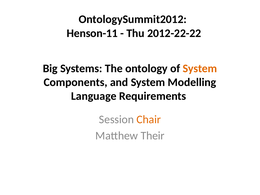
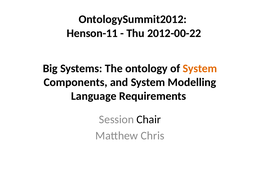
2012-22-22: 2012-22-22 -> 2012-00-22 (174, 33)
Chair colour: orange -> black (149, 120)
Their: Their -> Chris (153, 136)
